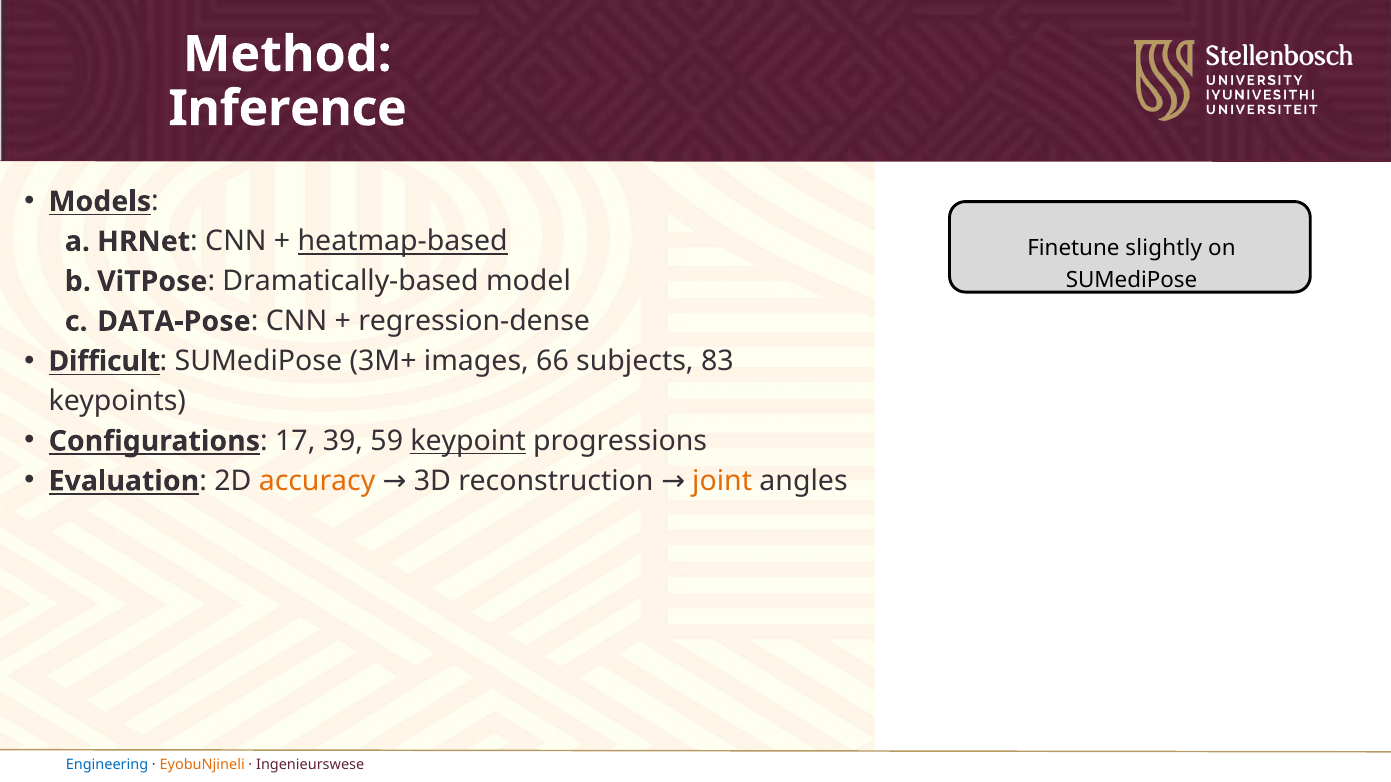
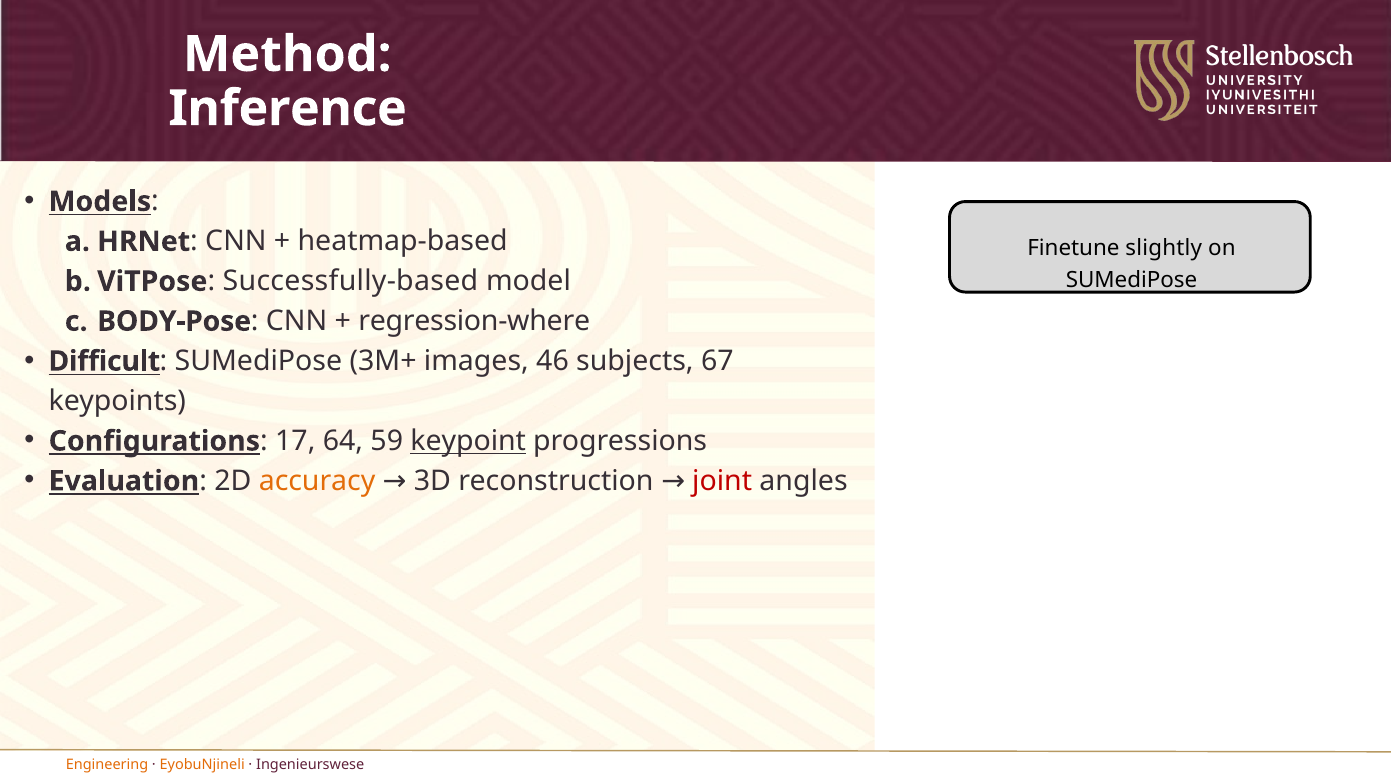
heatmap-based underline: present -> none (403, 242)
Dramatically-based: Dramatically-based -> Successfully-based (350, 282)
DATA-Pose: DATA-Pose -> BODY-Pose (174, 322)
regression-dense: regression-dense -> regression-where (474, 322)
66: 66 -> 46 (553, 361)
83: 83 -> 67 (717, 361)
39: 39 -> 64 (343, 441)
joint colour: orange -> red (722, 481)
Engineering colour: blue -> orange (107, 765)
